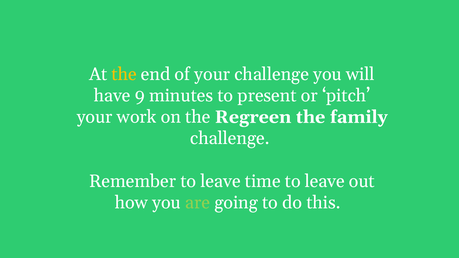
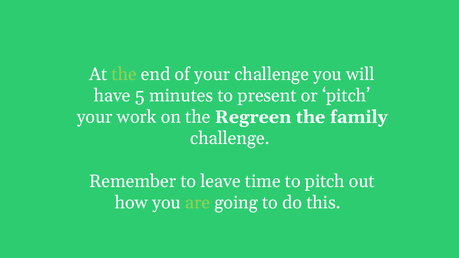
the colour: yellow -> light green (124, 74)
9: 9 -> 5 (140, 96)
time to leave: leave -> pitch (325, 181)
